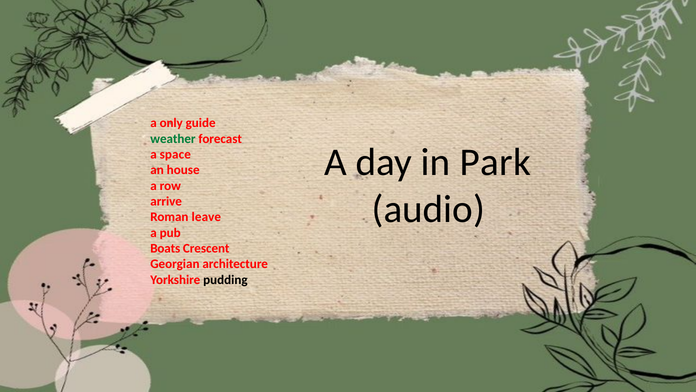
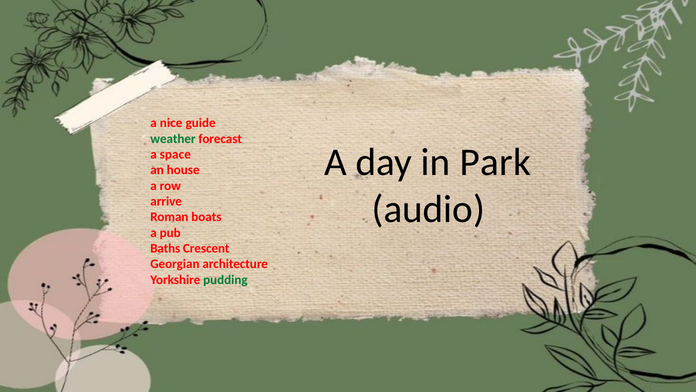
only: only -> nice (171, 123)
leave: leave -> boats (206, 217)
Boats: Boats -> Baths (165, 248)
pudding colour: black -> green (225, 280)
